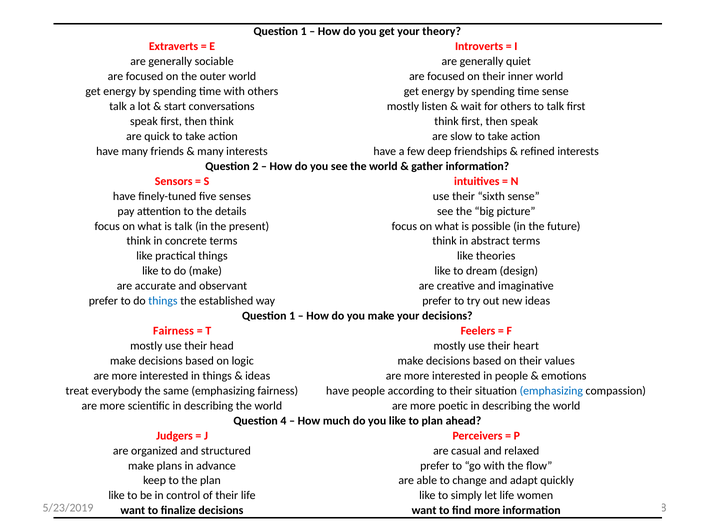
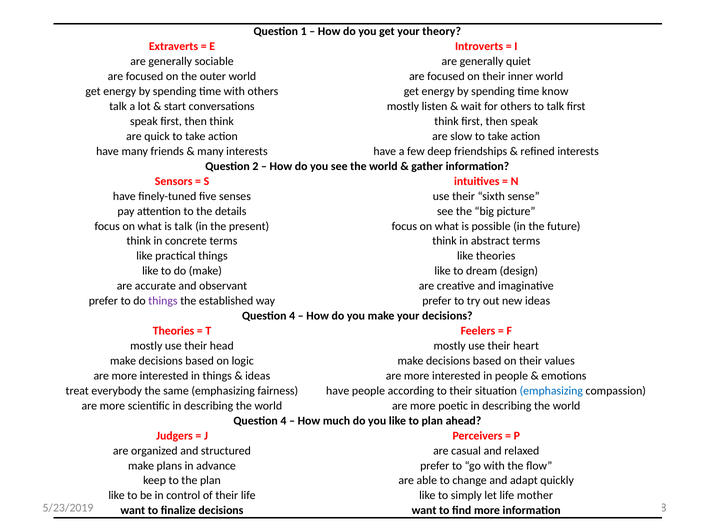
time sense: sense -> know (555, 91)
things colour: blue -> purple (163, 301)
1: 1 -> 4 (292, 316)
Fairness: Fairness -> Theories (174, 331)
women: women -> mother (535, 495)
